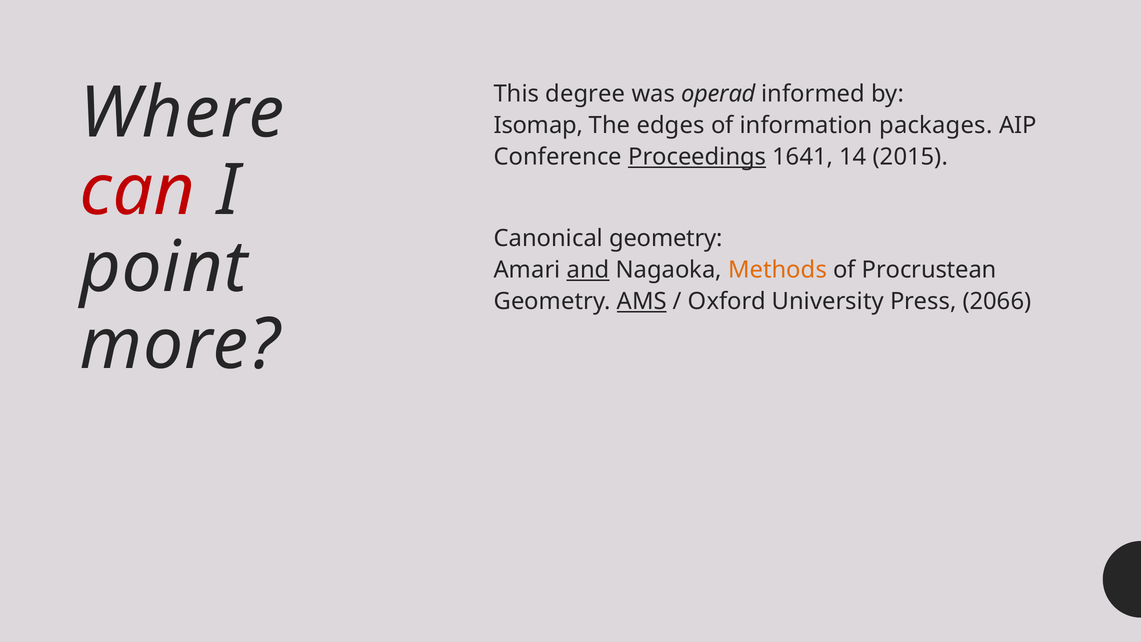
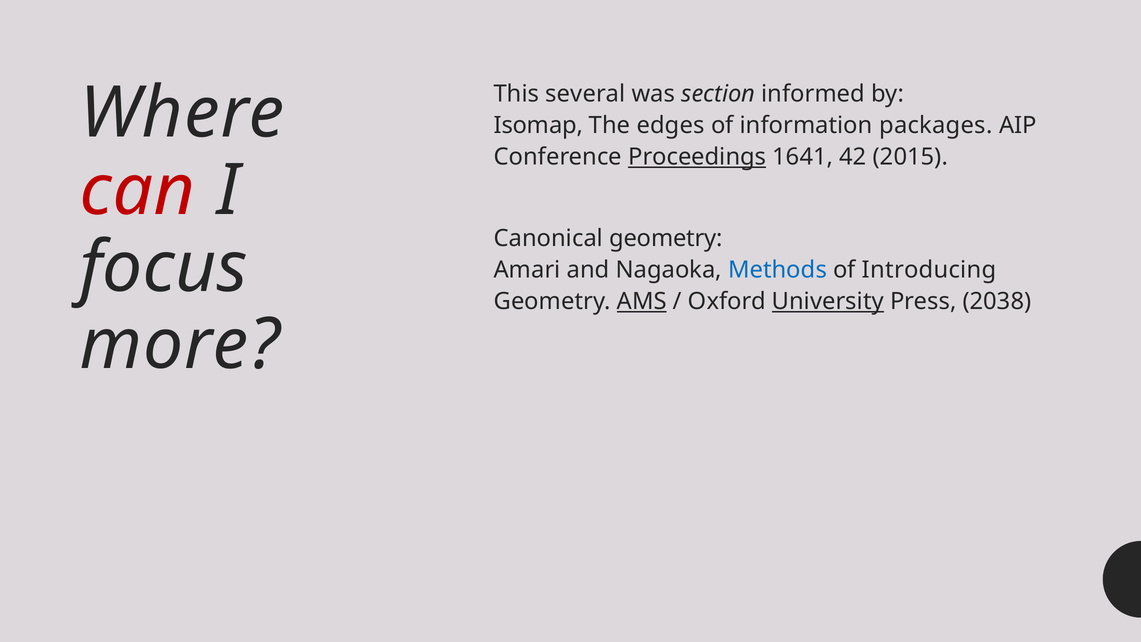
degree: degree -> several (585, 94)
operad: operad -> section (718, 94)
14: 14 -> 42 (853, 157)
point: point -> focus (164, 267)
and underline: present -> none (588, 270)
Methods colour: orange -> blue (778, 270)
Procrustean: Procrustean -> Introducing (929, 270)
University underline: none -> present (828, 301)
2066: 2066 -> 2038 (997, 301)
